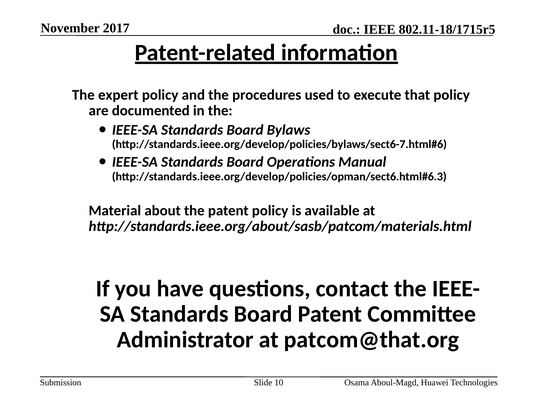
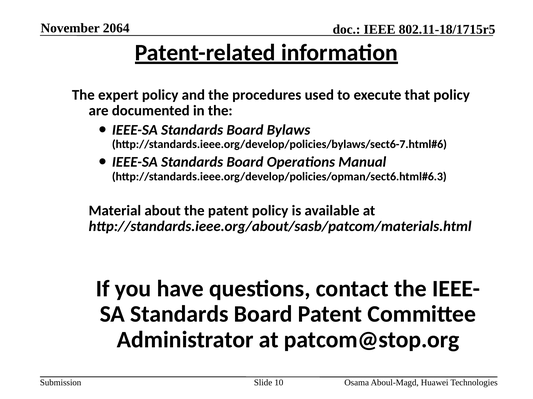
2017: 2017 -> 2064 (116, 28)
patcom@that.org: patcom@that.org -> patcom@stop.org (372, 340)
